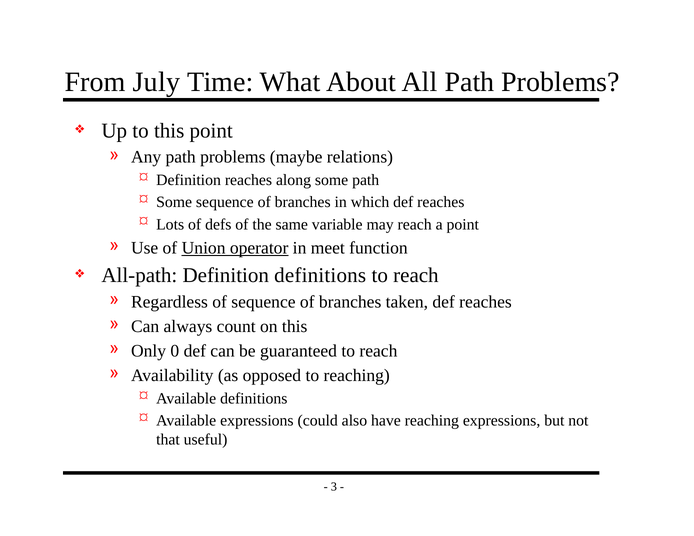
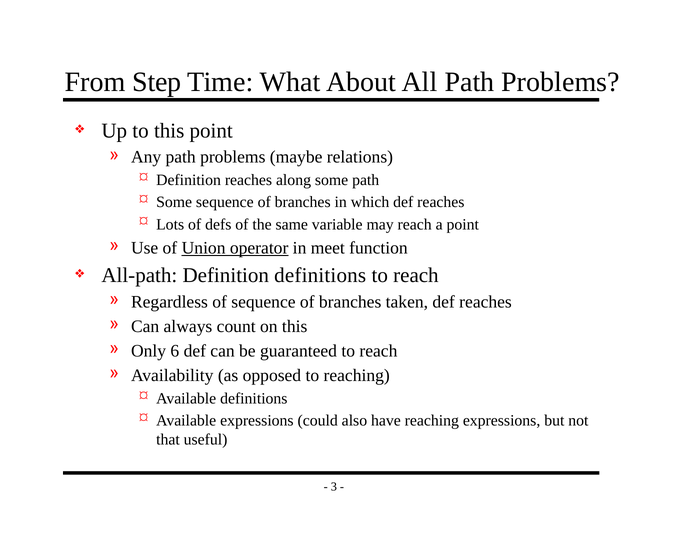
July: July -> Step (157, 82)
0: 0 -> 6 (175, 351)
